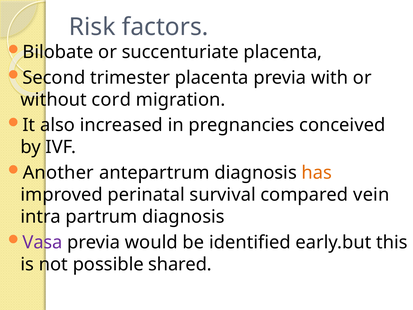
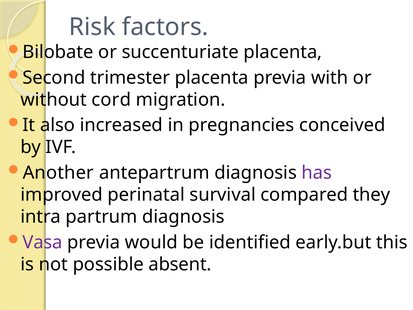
has colour: orange -> purple (317, 173)
vein: vein -> they (371, 195)
shared: shared -> absent (180, 264)
